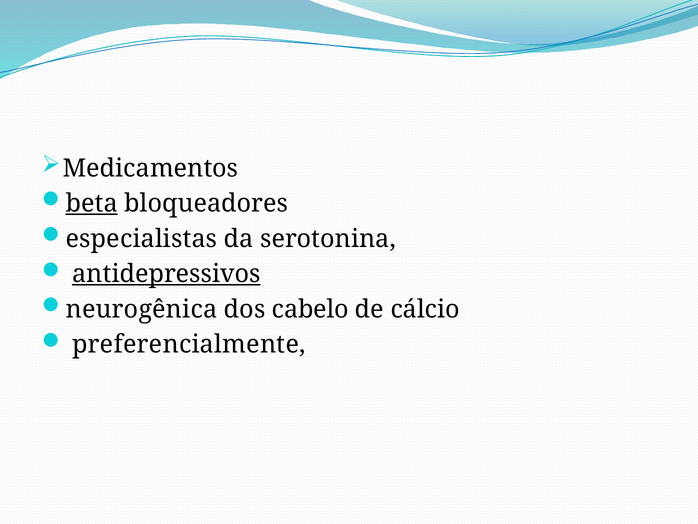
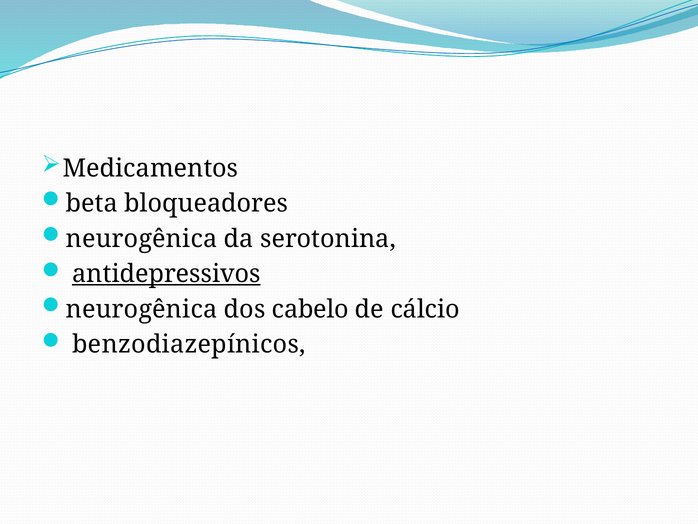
beta underline: present -> none (92, 203)
especialistas: especialistas -> neurogênica (142, 239)
preferencialmente: preferencialmente -> benzodiazepínicos (189, 344)
